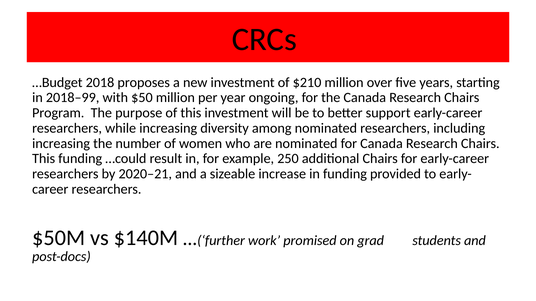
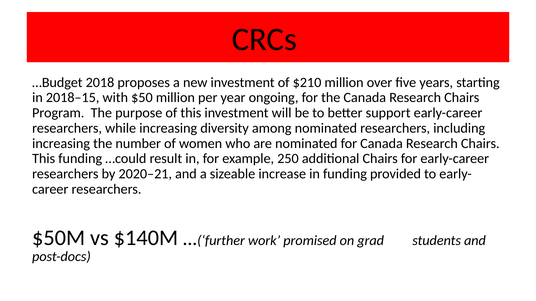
2018–99: 2018–99 -> 2018–15 (73, 98)
